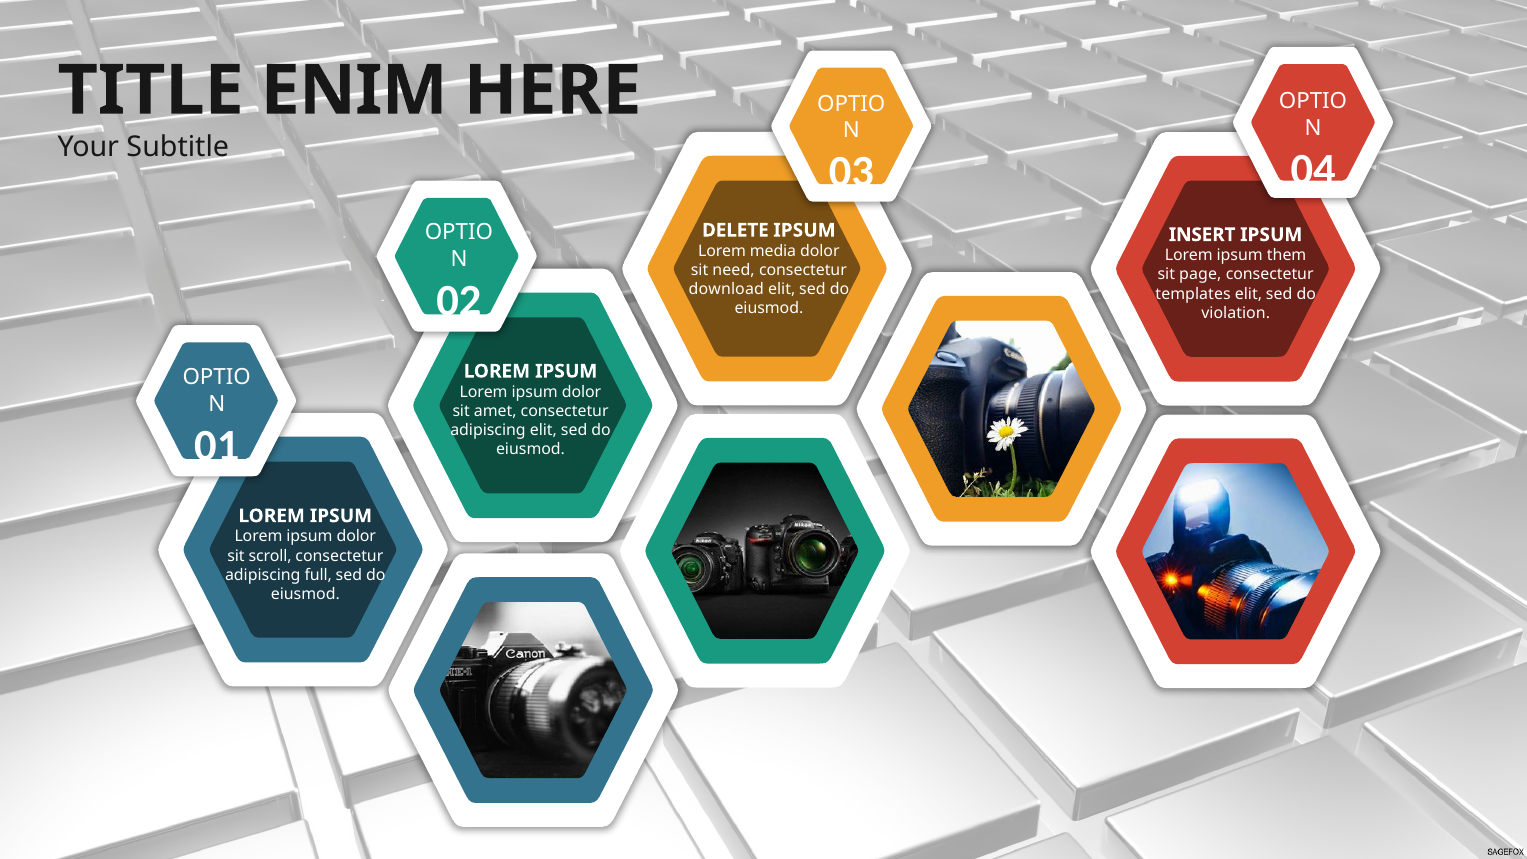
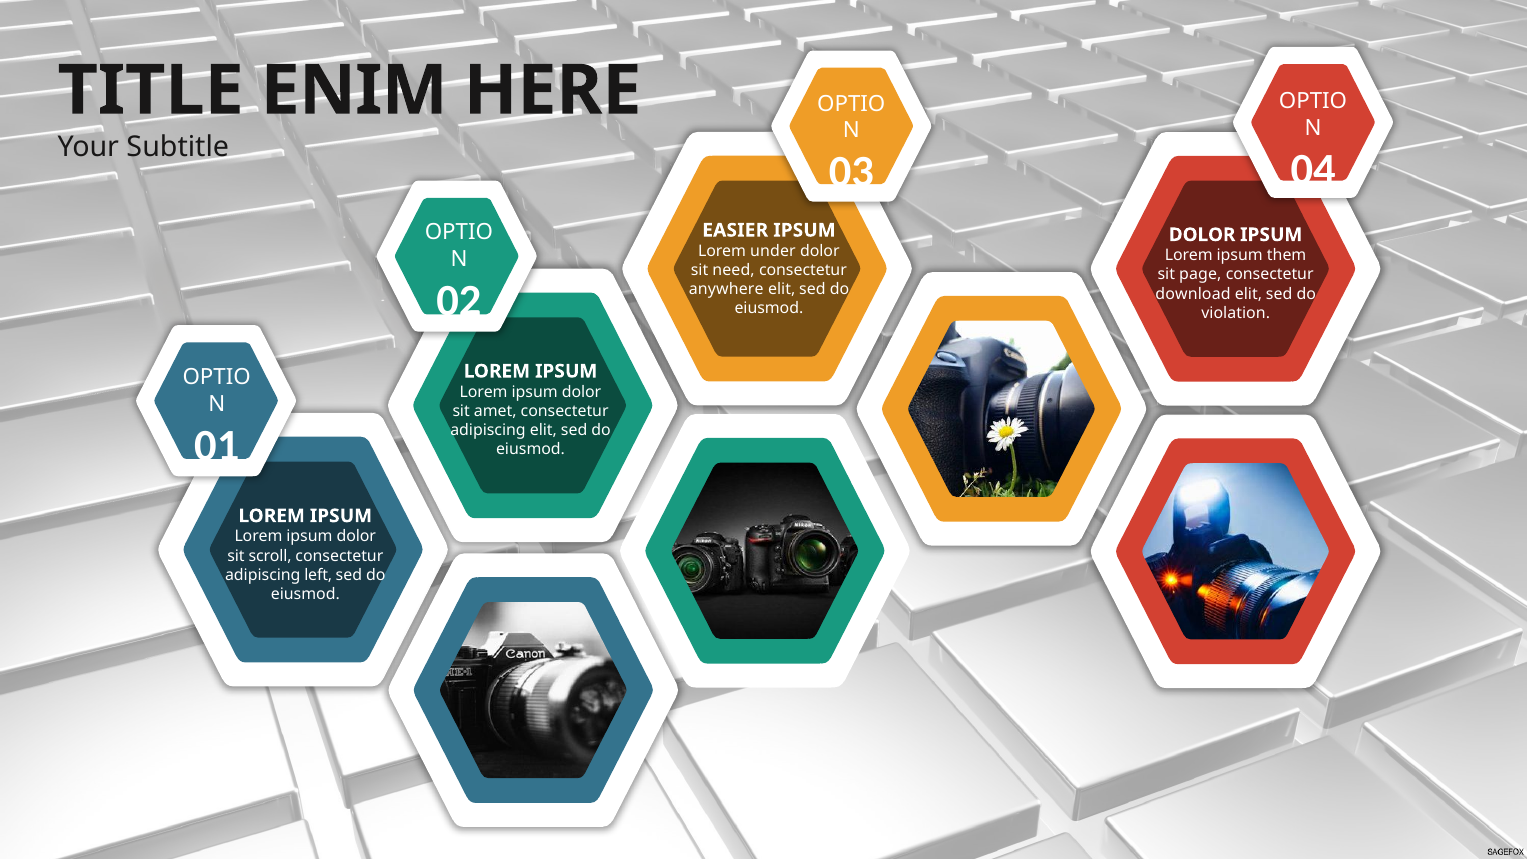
DELETE: DELETE -> EASIER (735, 230)
INSERT: INSERT -> DOLOR (1202, 235)
media: media -> under (773, 251)
download: download -> anywhere (726, 289)
templates: templates -> download (1193, 294)
full: full -> left (318, 575)
